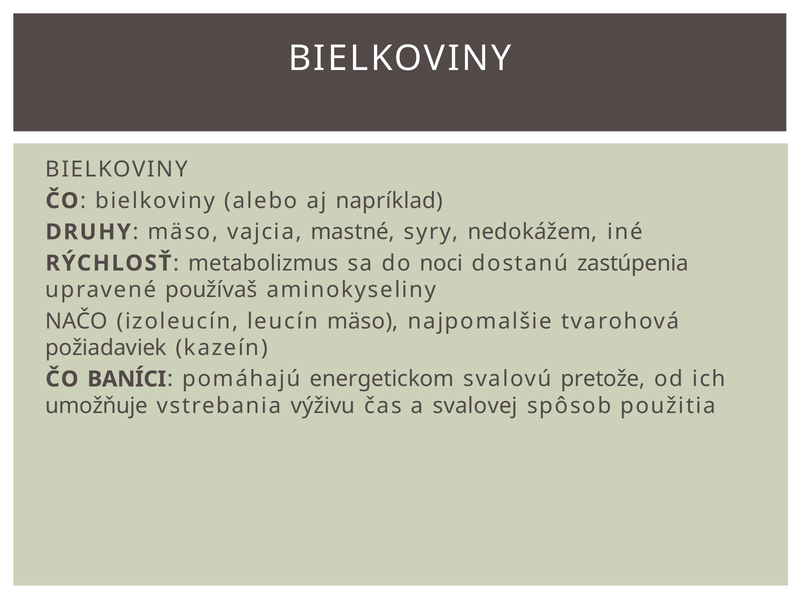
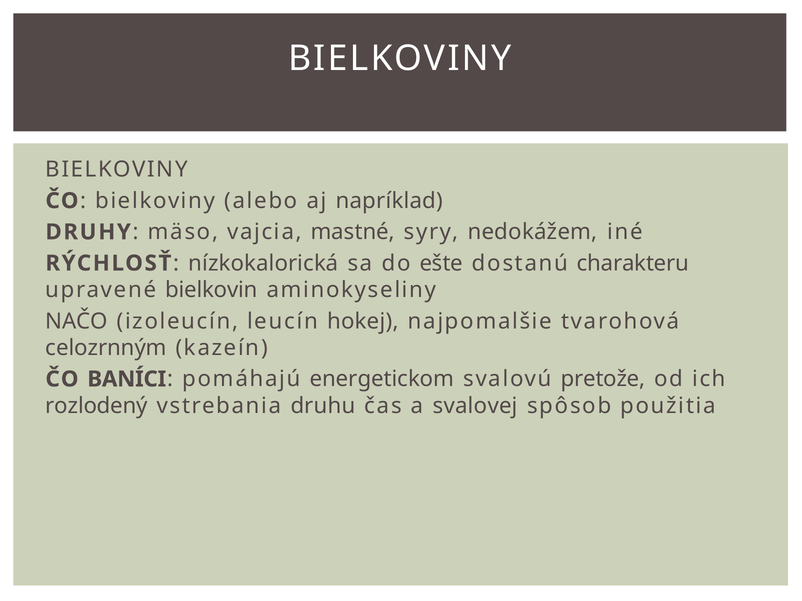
metabolizmus: metabolizmus -> nízkokalorická (263, 263)
noci: noci -> ešte (441, 263)
zastúpenia: zastúpenia -> charakteru (633, 263)
používaš: používaš -> bielkovin (211, 290)
leucín mäso: mäso -> hokej (363, 321)
požiadaviek: požiadaviek -> celozrnným (106, 348)
umožňuje: umožňuje -> rozlodený (97, 406)
výživu: výživu -> druhu (323, 406)
